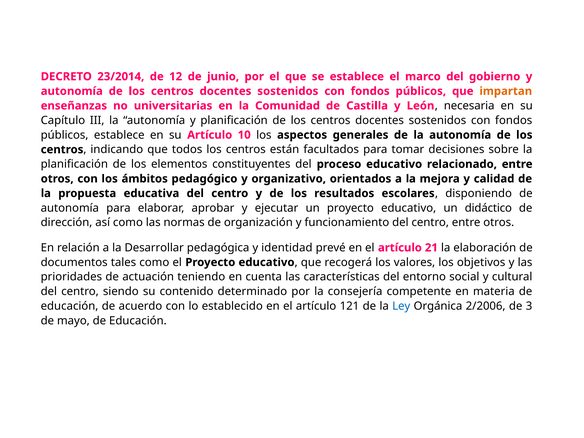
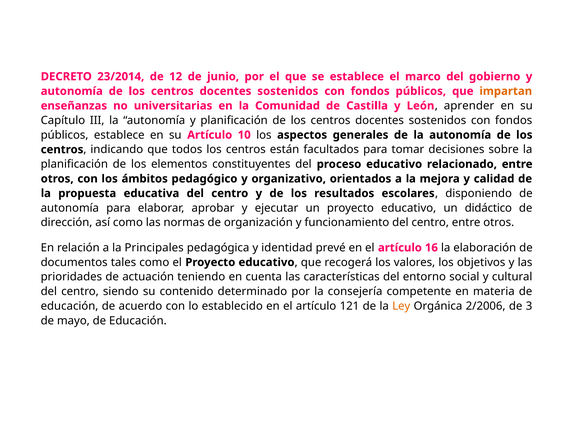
necesaria: necesaria -> aprender (469, 106)
Desarrollar: Desarrollar -> Principales (154, 248)
21: 21 -> 16 (431, 248)
Ley colour: blue -> orange (401, 306)
